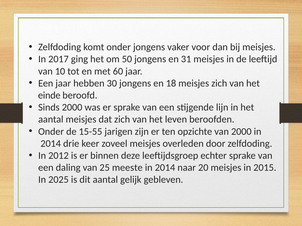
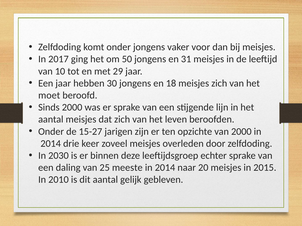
60: 60 -> 29 (118, 71)
einde: einde -> moet (49, 96)
15-55: 15-55 -> 15-27 (91, 132)
2012: 2012 -> 2030 (58, 156)
2025: 2025 -> 2010 (58, 180)
